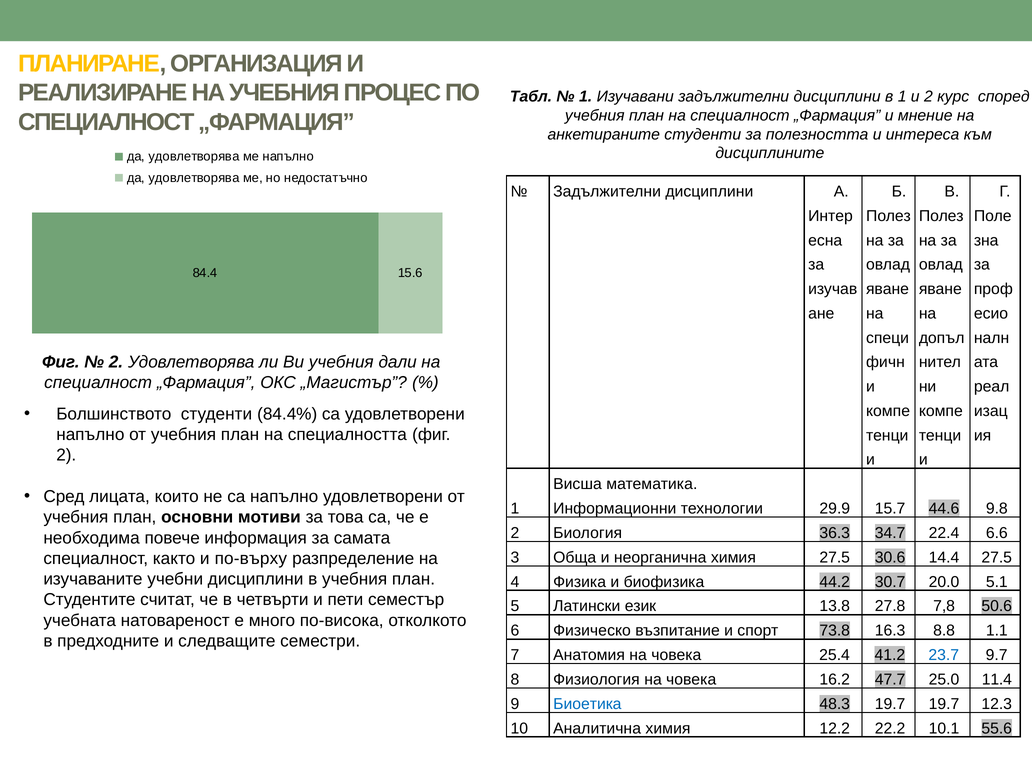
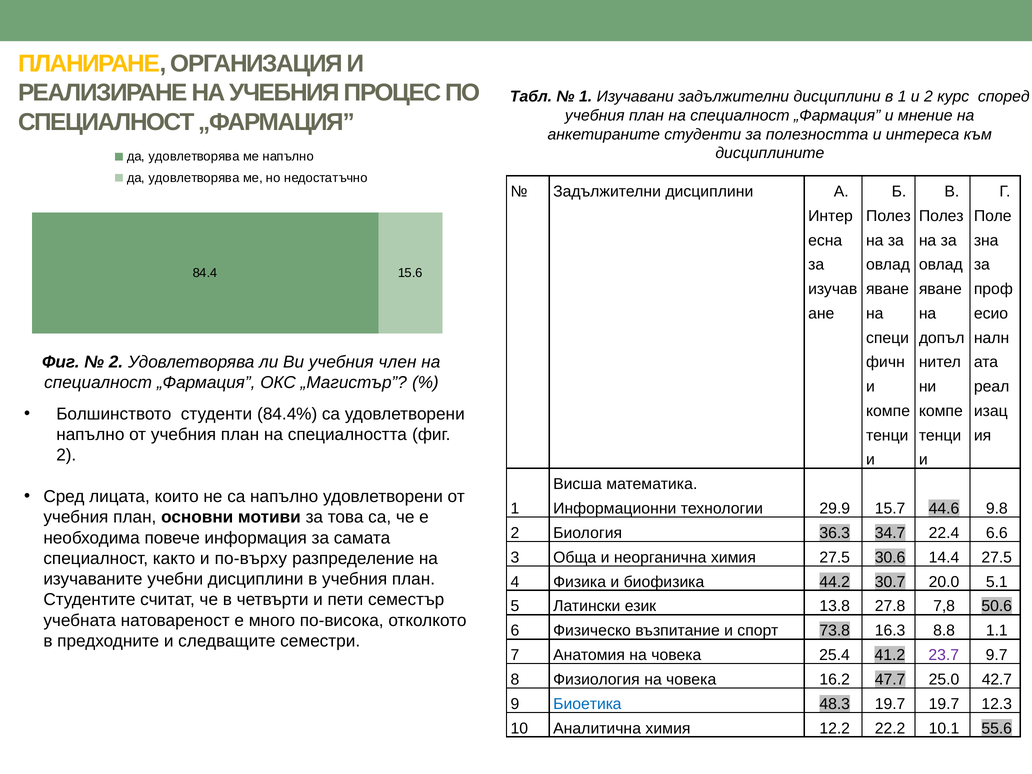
дали: дали -> член (398, 362)
23.7 colour: blue -> purple (944, 655)
11.4: 11.4 -> 42.7 (997, 679)
